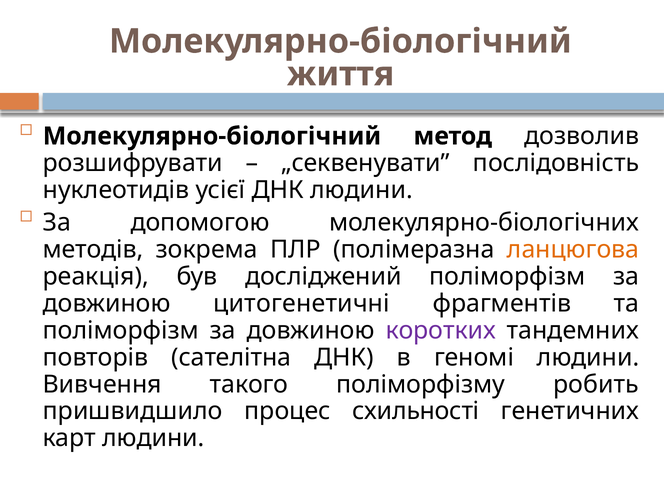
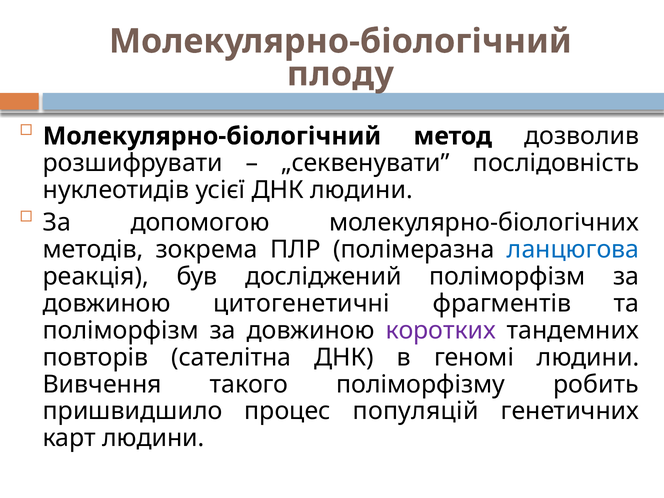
життя: життя -> плоду (340, 74)
ланцюгова colour: orange -> blue (573, 250)
схильності: схильності -> популяцій (416, 411)
